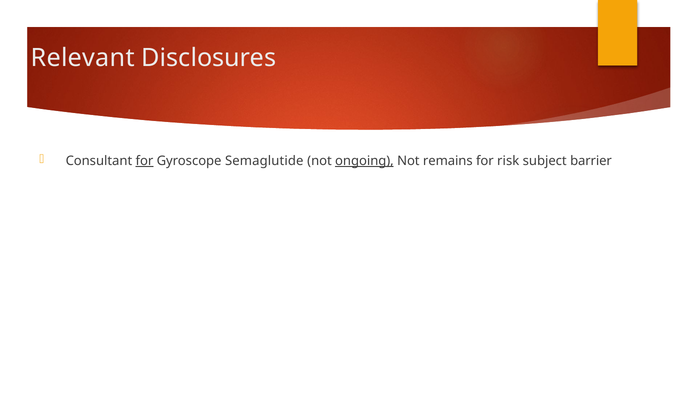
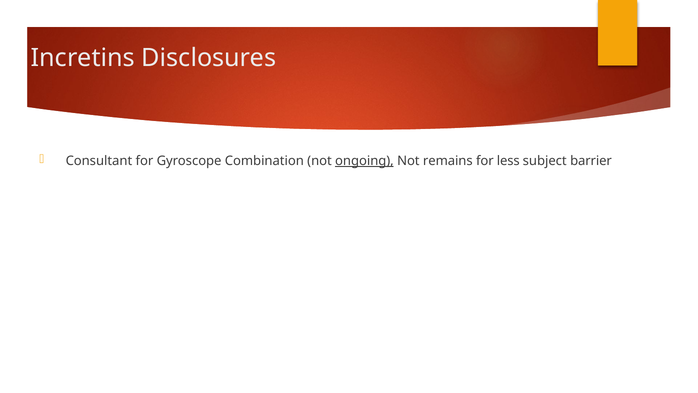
Relevant: Relevant -> Incretins (83, 58)
for underline: present -> none (144, 161)
Semaglutide: Semaglutide -> Combination (264, 161)
risk: risk -> less (508, 161)
